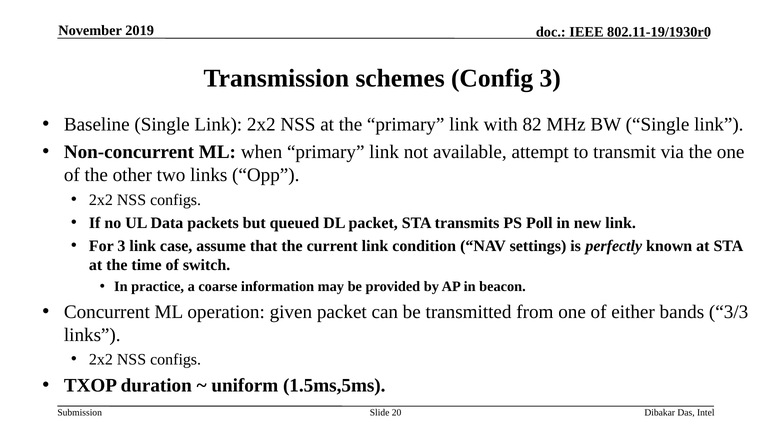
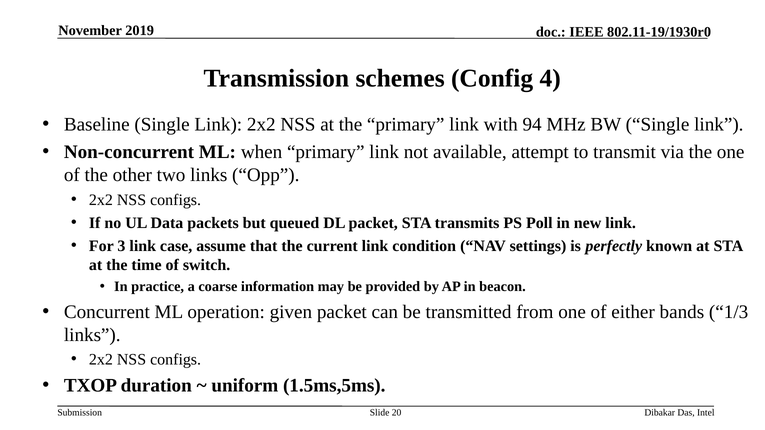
Config 3: 3 -> 4 (550, 78)
82: 82 -> 94 (532, 124)
3/3: 3/3 -> 1/3 (729, 312)
